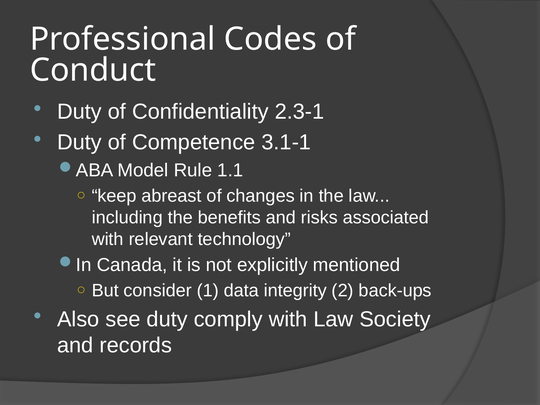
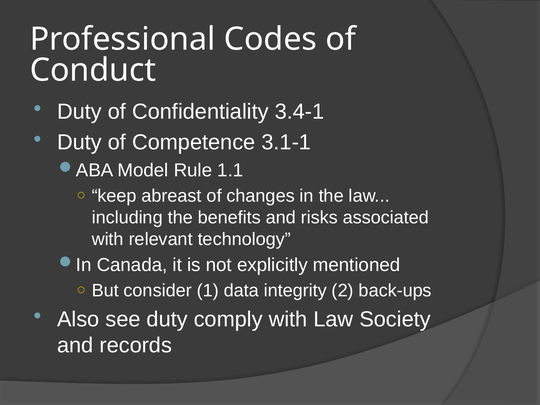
2.3-1: 2.3-1 -> 3.4-1 (299, 112)
